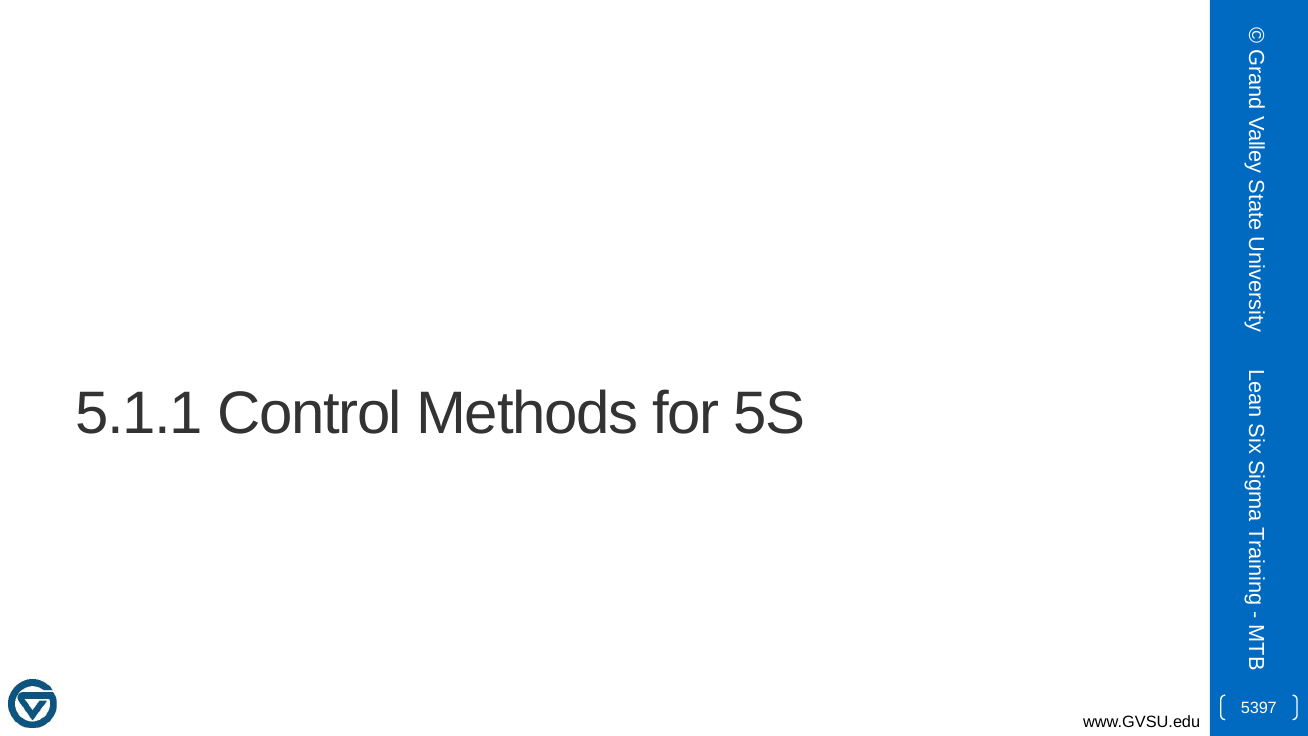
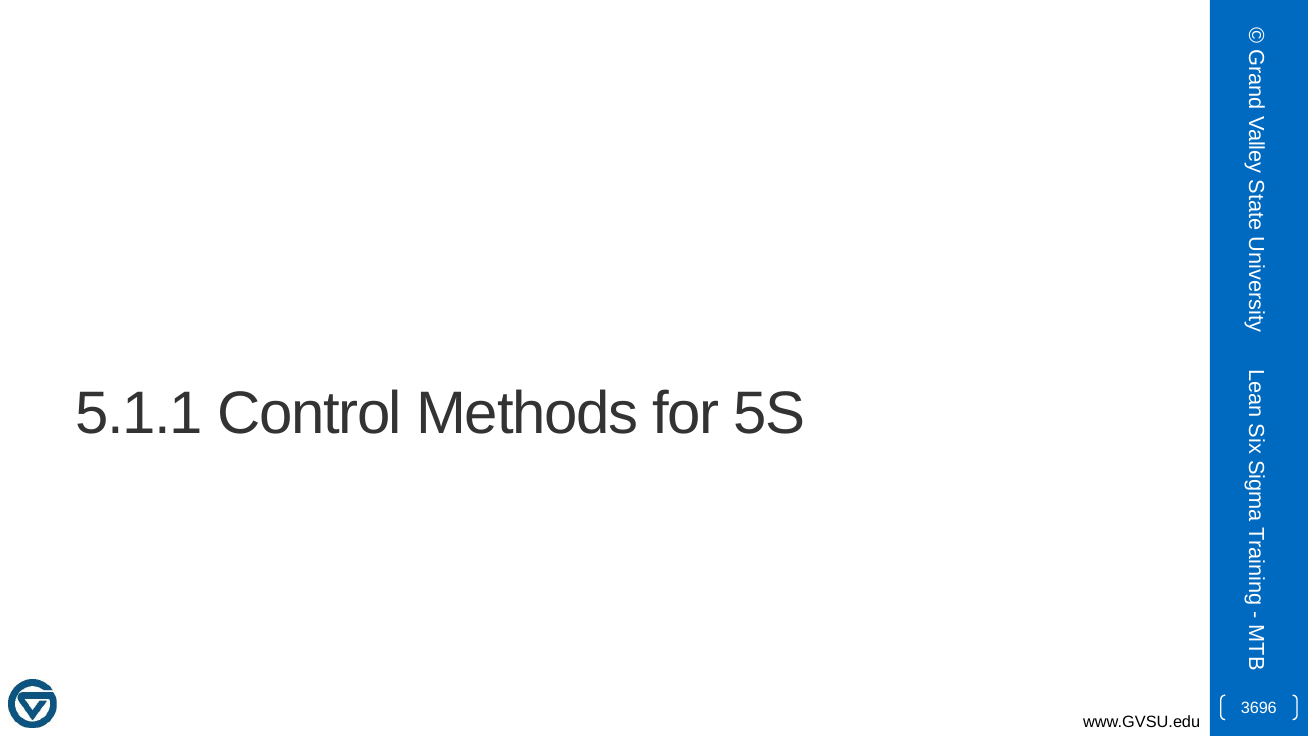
5397: 5397 -> 3696 (1259, 708)
